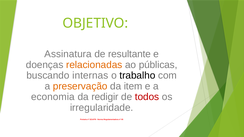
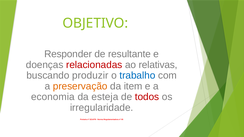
Assinatura: Assinatura -> Responder (68, 54)
relacionadas colour: orange -> red (94, 65)
públicas: públicas -> relativas (158, 65)
internas: internas -> produzir (90, 76)
trabalho colour: black -> blue (137, 76)
redigir: redigir -> esteja (105, 97)
